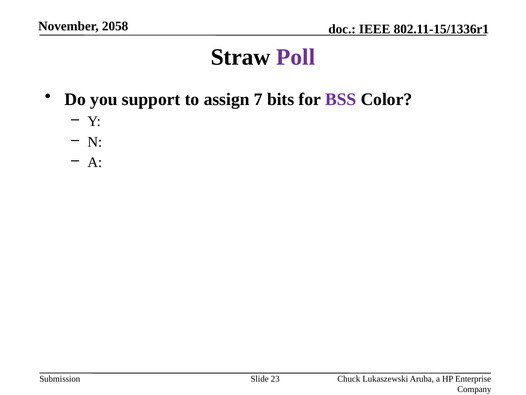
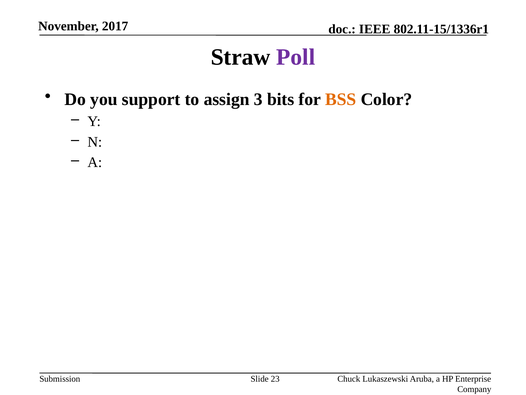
2058: 2058 -> 2017 (115, 26)
7: 7 -> 3 (258, 99)
BSS colour: purple -> orange (341, 99)
